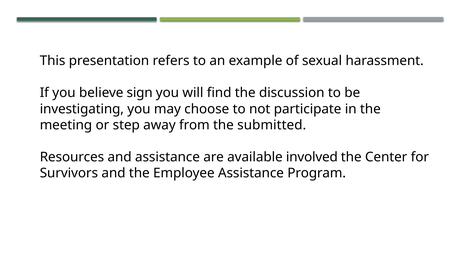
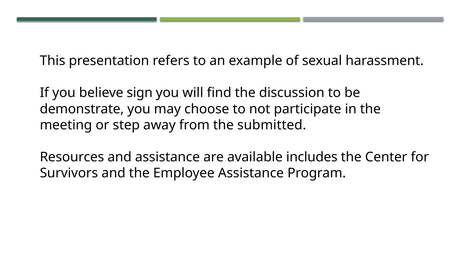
investigating: investigating -> demonstrate (82, 109)
involved: involved -> includes (312, 158)
